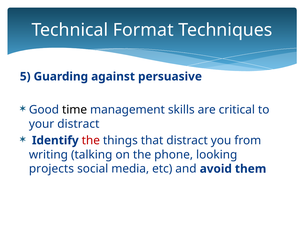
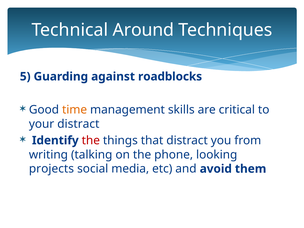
Format: Format -> Around (143, 30)
persuasive: persuasive -> roadblocks (170, 77)
time colour: black -> orange (75, 110)
